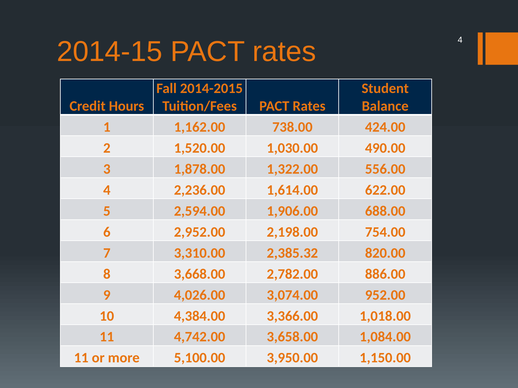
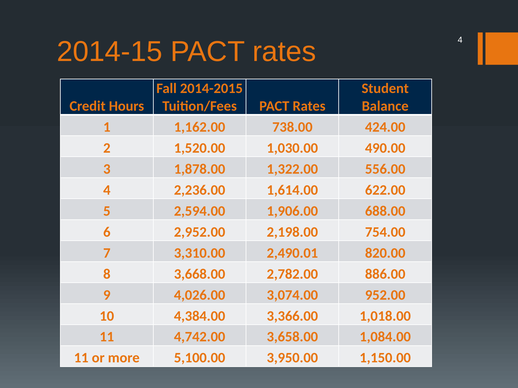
2,385.32: 2,385.32 -> 2,490.01 (292, 253)
